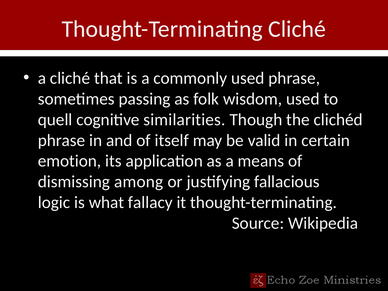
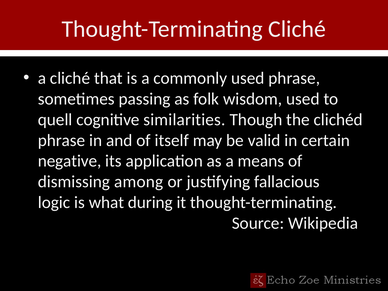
emotion: emotion -> negative (70, 161)
fallacy: fallacy -> during (150, 202)
